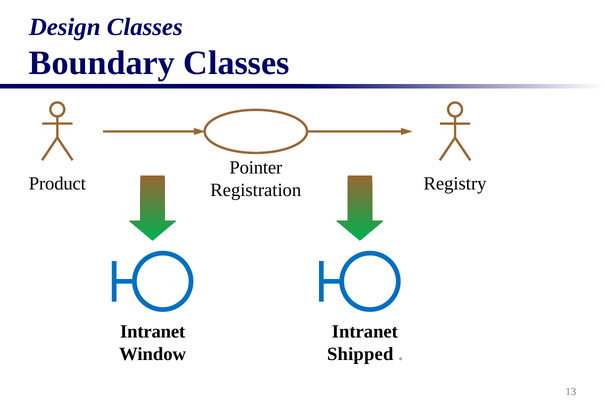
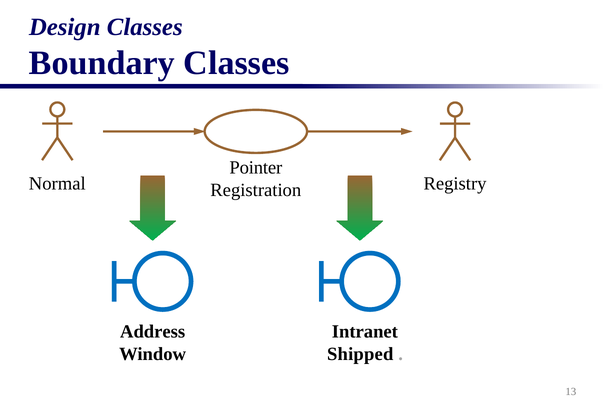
Product: Product -> Normal (57, 184)
Intranet: Intranet -> Address (153, 332)
